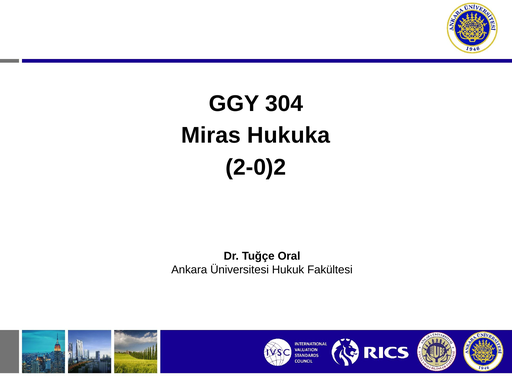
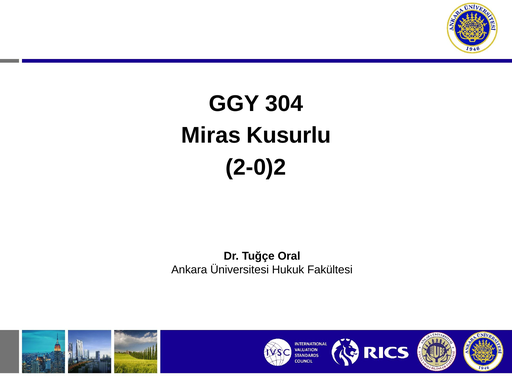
Hukuka: Hukuka -> Kusurlu (289, 135)
